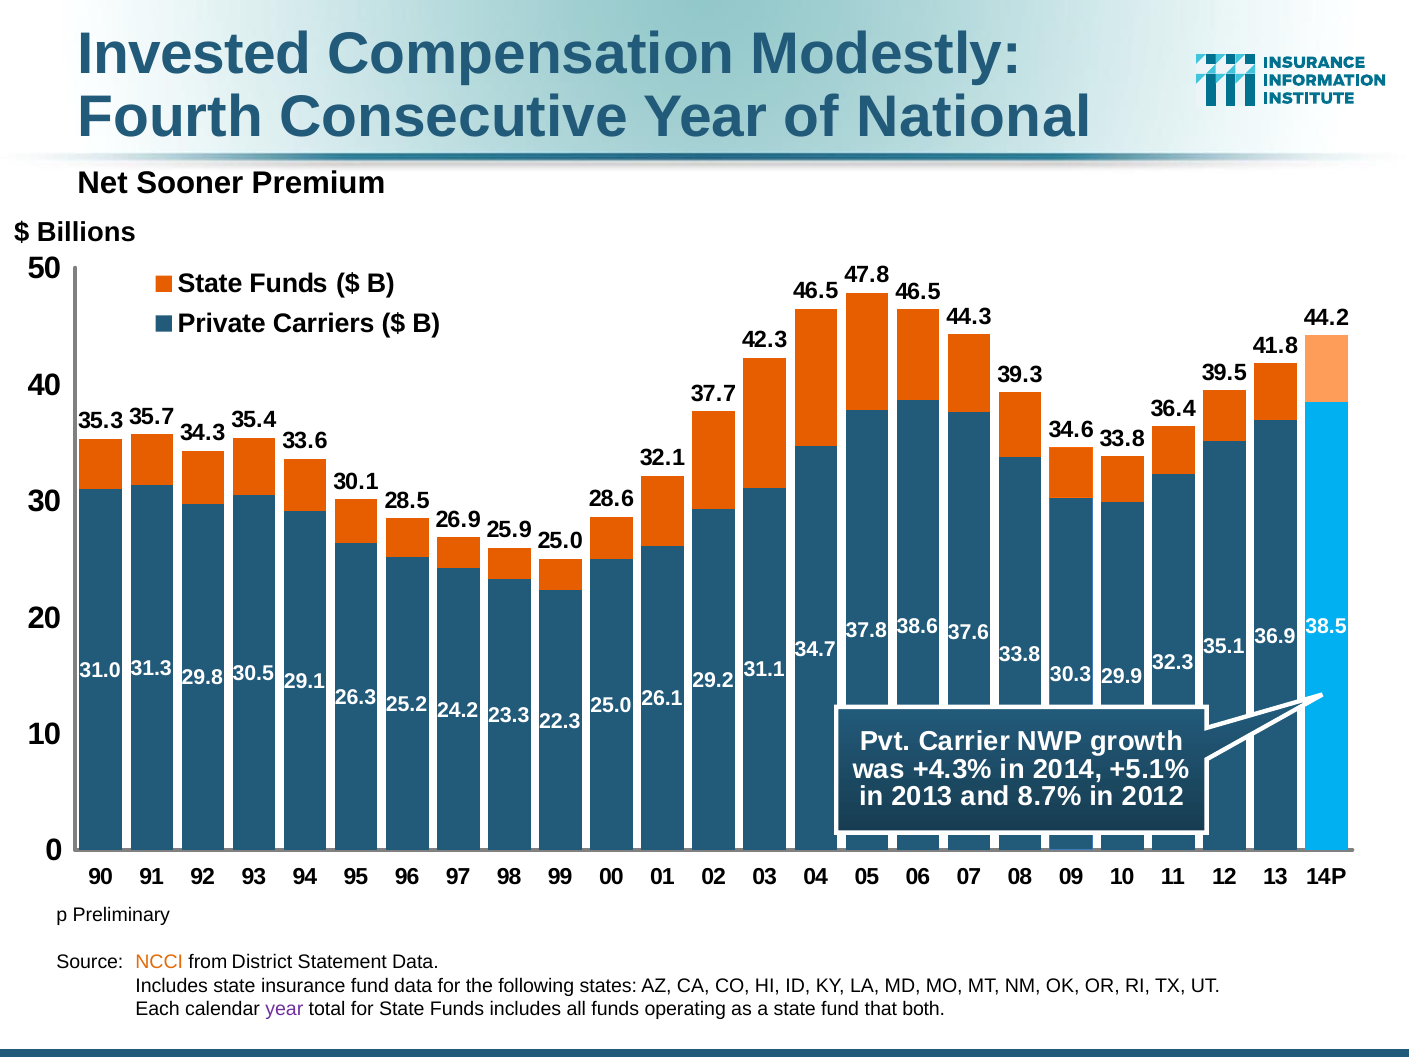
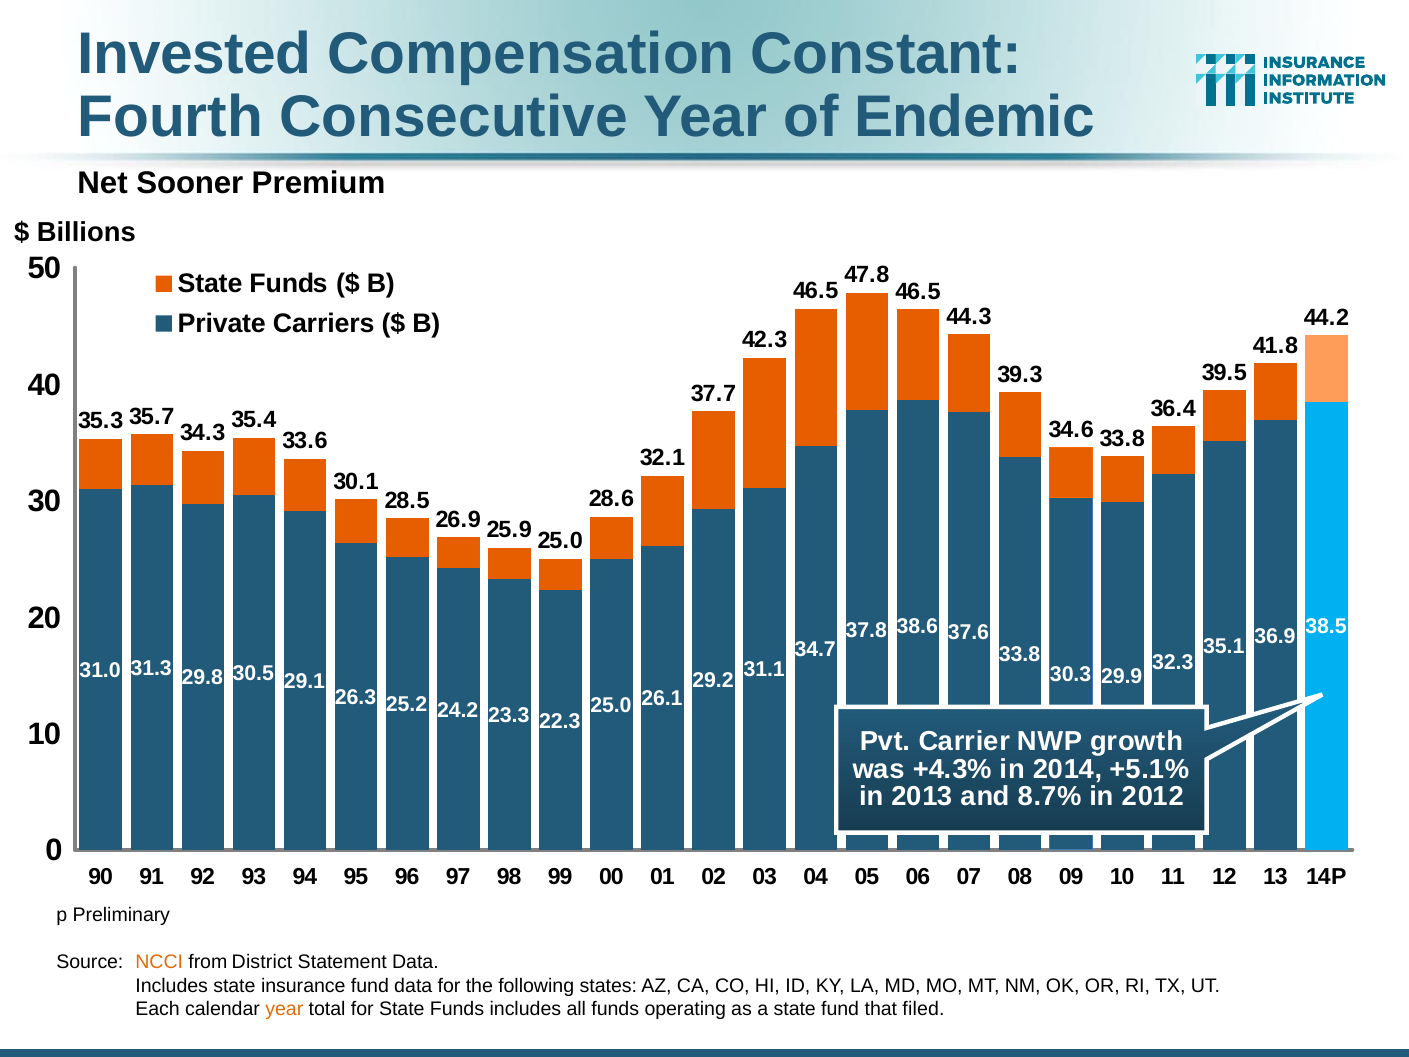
Modestly: Modestly -> Constant (886, 54)
National: National -> Endemic (975, 117)
year colour: purple -> orange (284, 1009)
both: both -> filed (924, 1009)
